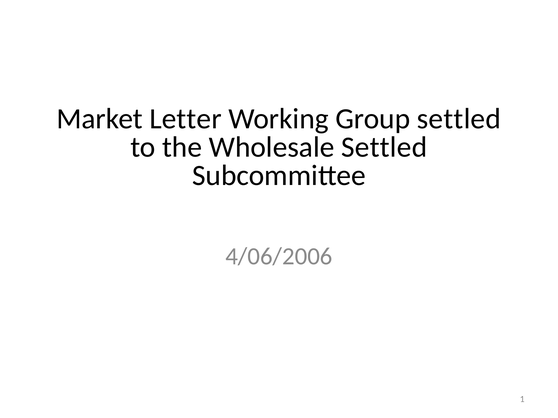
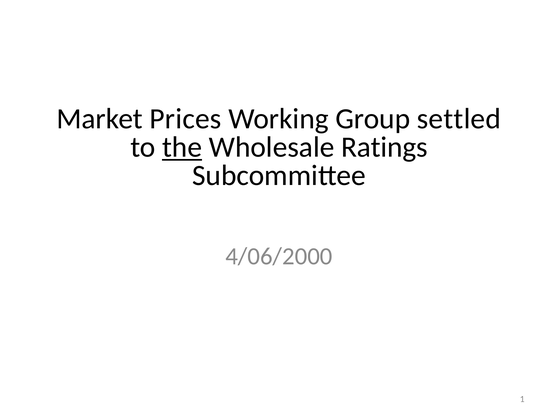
Letter: Letter -> Prices (185, 119)
the underline: none -> present (182, 147)
Wholesale Settled: Settled -> Ratings (384, 147)
4/06/2006: 4/06/2006 -> 4/06/2000 (279, 257)
